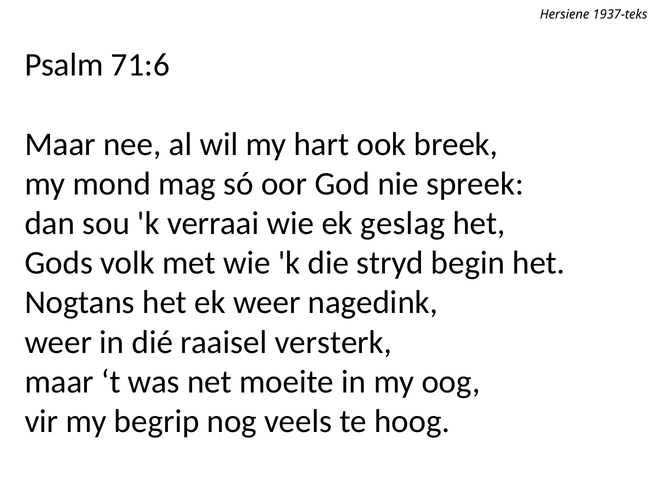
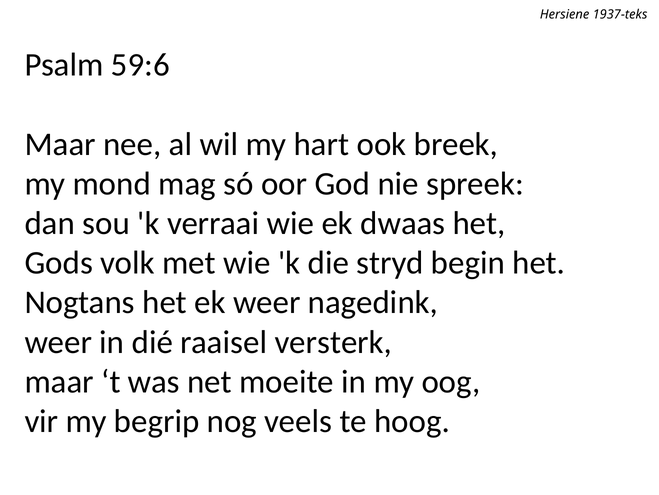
71:6: 71:6 -> 59:6 (140, 65)
geslag: geslag -> dwaas (403, 223)
